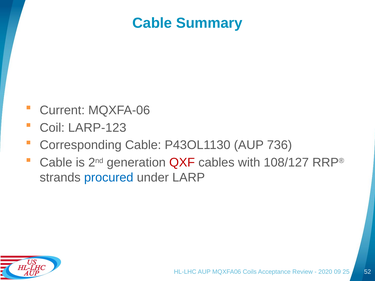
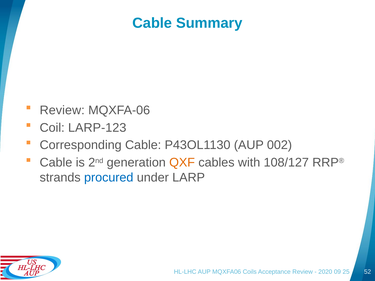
Current: Current -> Review (62, 110)
736: 736 -> 002 (279, 145)
QXF colour: red -> orange (182, 163)
